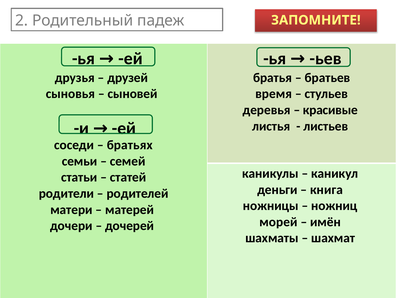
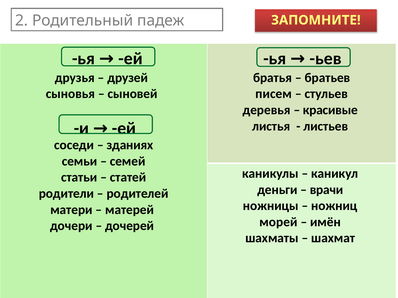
время: время -> писем (274, 94)
братьях: братьях -> зданиях (130, 145)
книга: книга -> врачи (327, 190)
